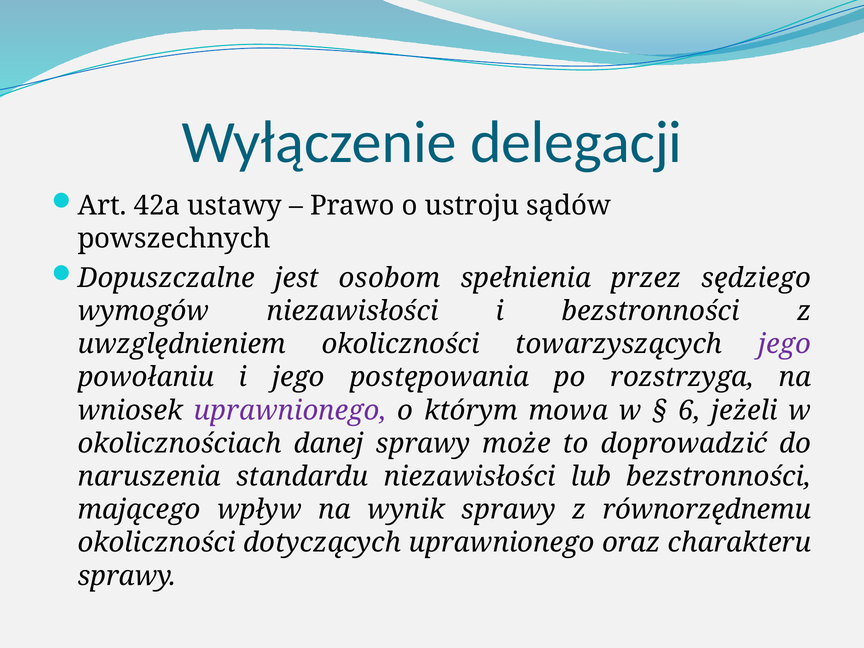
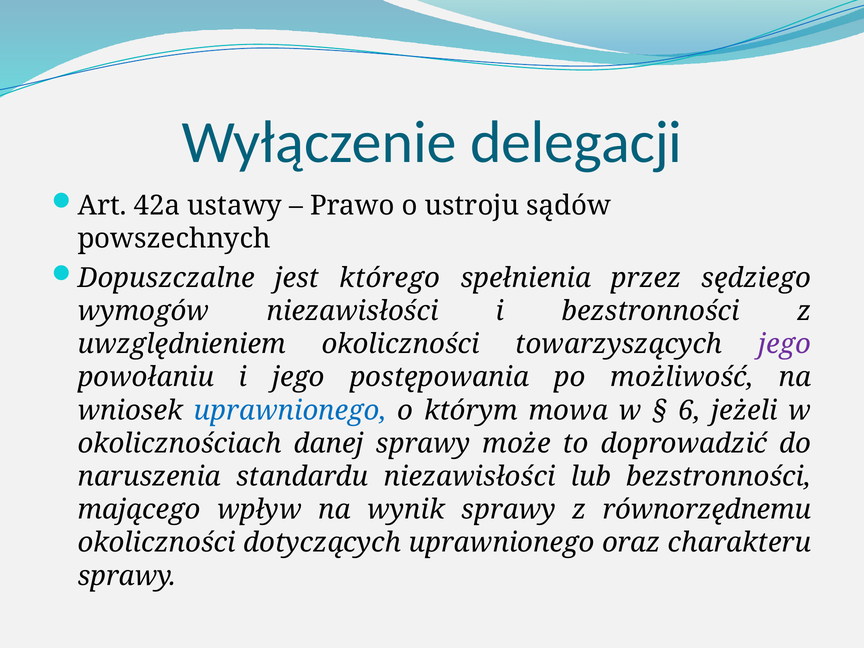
osobom: osobom -> którego (390, 278)
rozstrzyga: rozstrzyga -> możliwość (682, 377)
uprawnionego colour: purple -> blue (290, 410)
